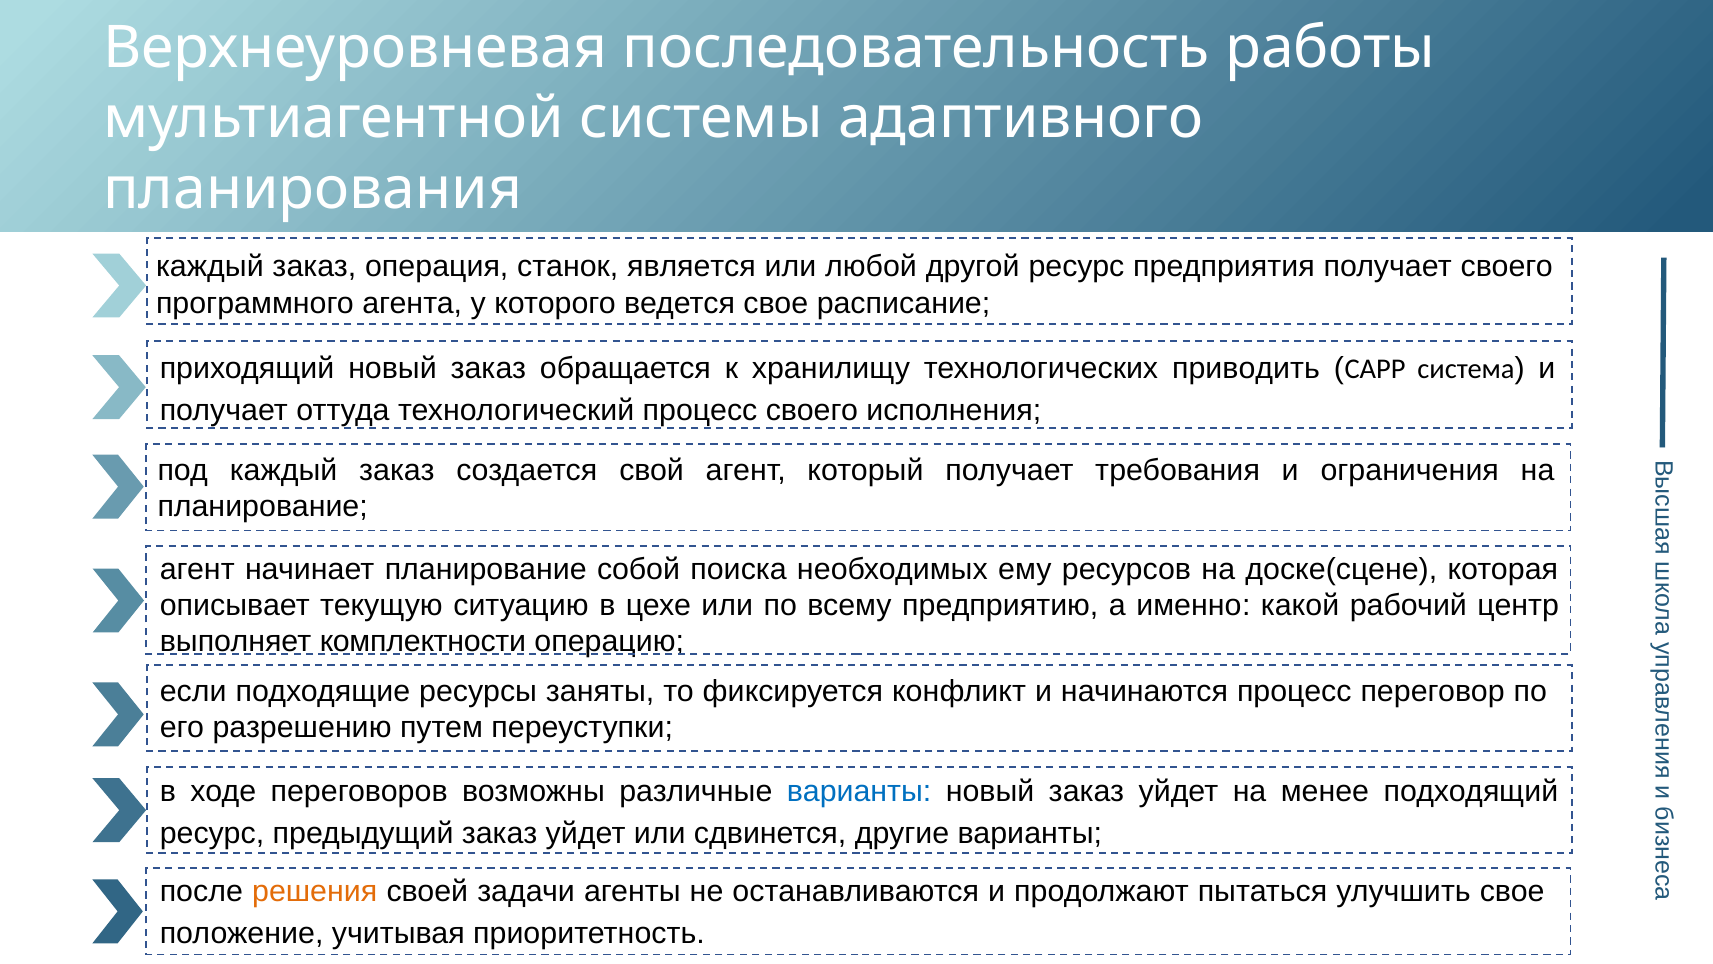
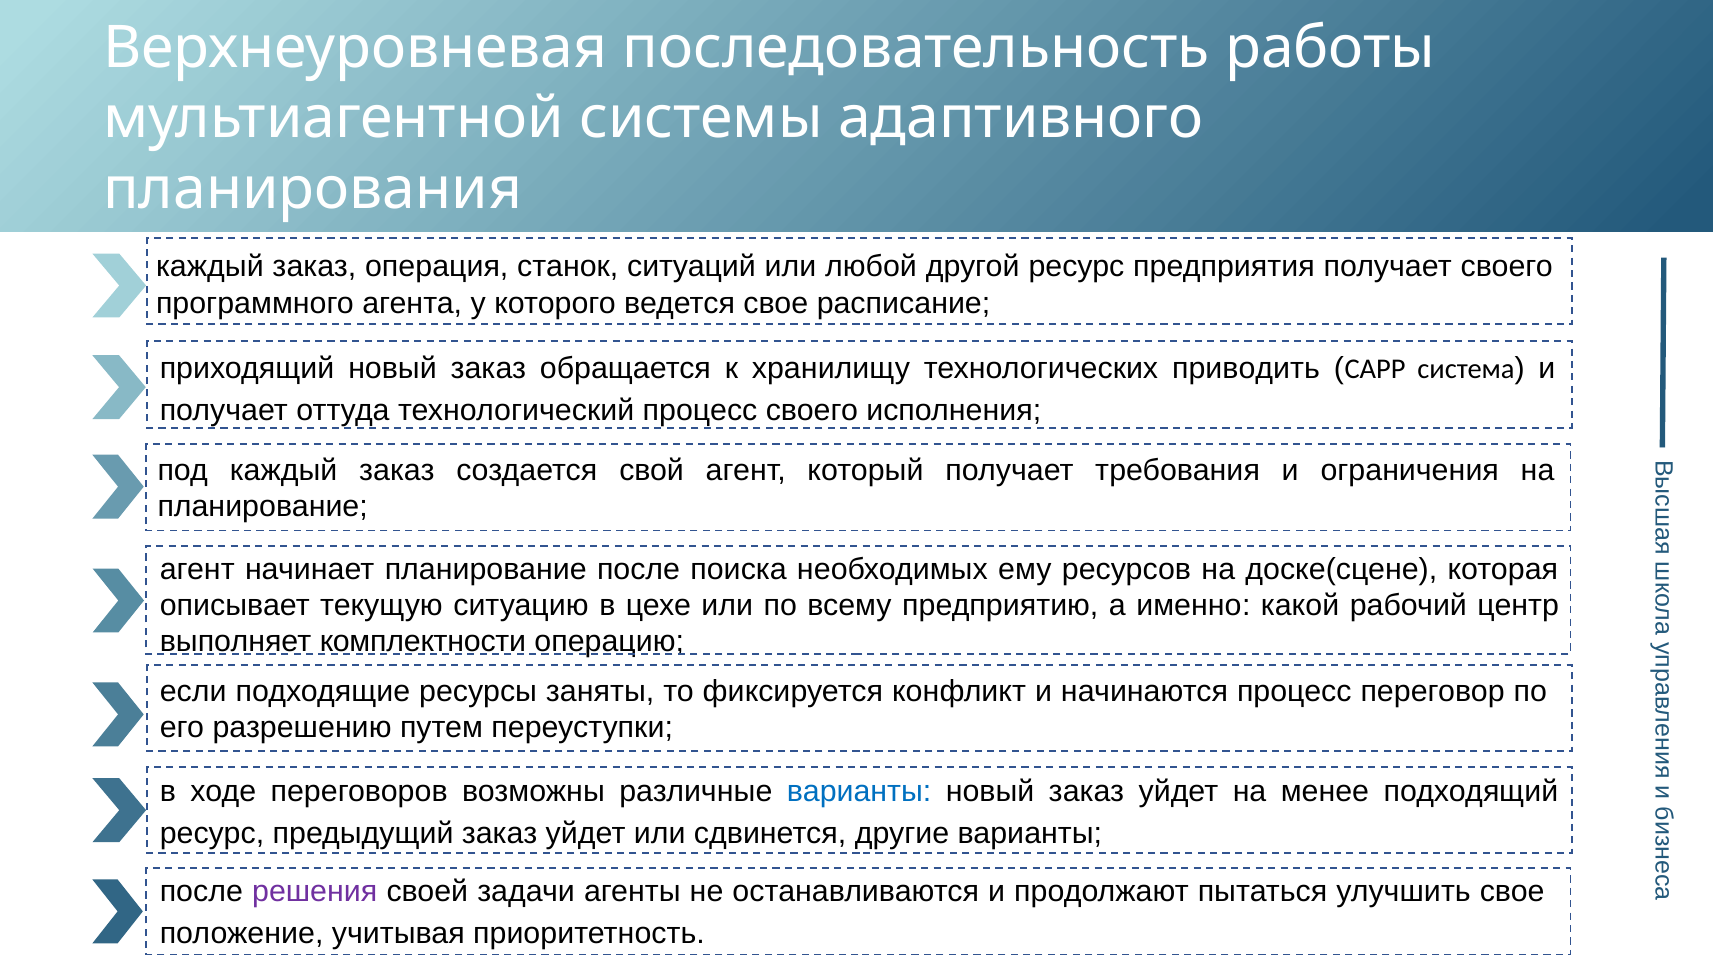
является: является -> ситуаций (691, 267)
планирование собой: собой -> после (638, 569)
решения colour: orange -> purple (315, 892)
